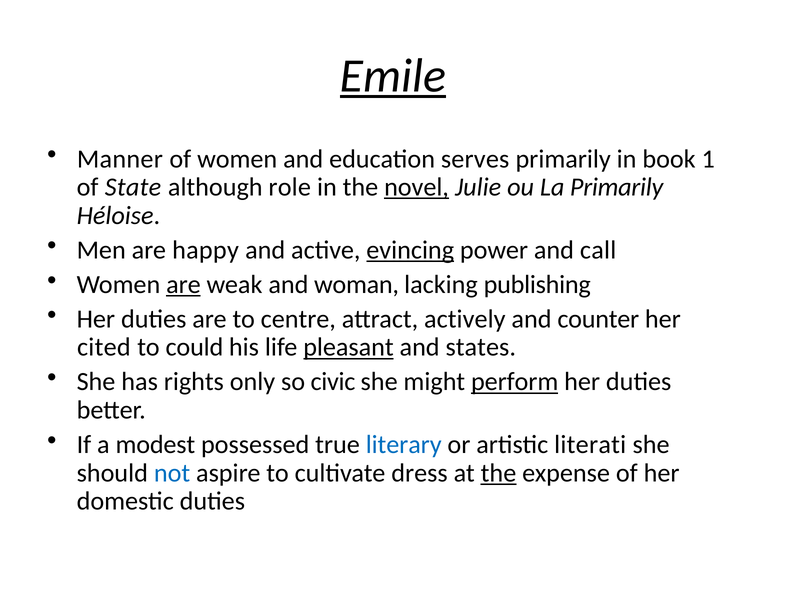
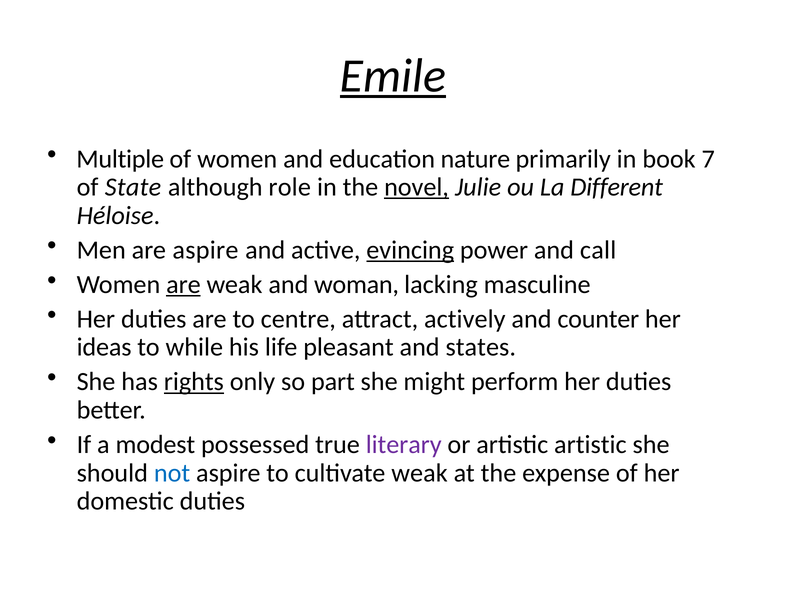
Manner: Manner -> Multiple (120, 159)
serves: serves -> nature (475, 159)
1: 1 -> 7 (708, 159)
La Primarily: Primarily -> Different (617, 187)
are happy: happy -> aspire (205, 250)
publishing: publishing -> masculine (537, 285)
cited: cited -> ideas (104, 348)
could: could -> while (194, 348)
pleasant underline: present -> none (348, 348)
rights underline: none -> present (194, 382)
civic: civic -> part (333, 382)
perform underline: present -> none (515, 382)
literary colour: blue -> purple (404, 445)
artistic literati: literati -> artistic (590, 445)
cultivate dress: dress -> weak (420, 473)
the underline: present -> none (498, 473)
